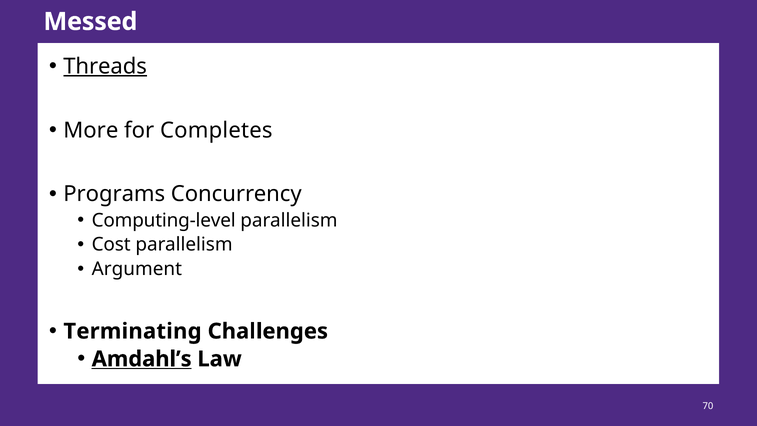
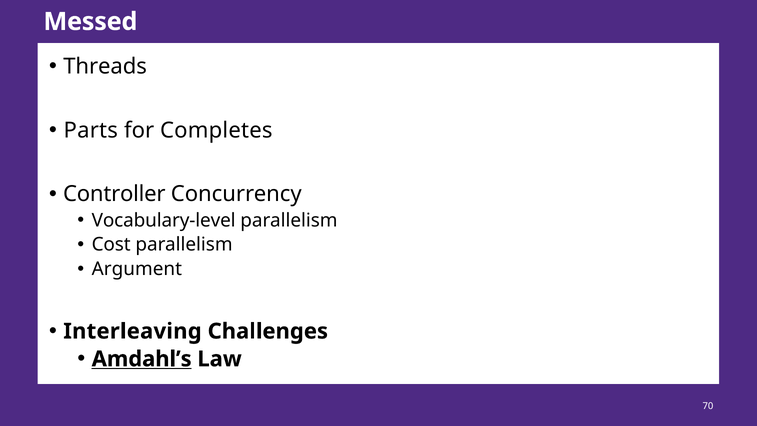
Threads underline: present -> none (105, 66)
More: More -> Parts (91, 130)
Programs: Programs -> Controller (114, 194)
Computing-level: Computing-level -> Vocabulary-level (164, 220)
Terminating: Terminating -> Interleaving (132, 331)
